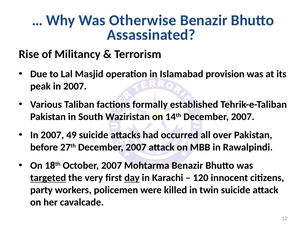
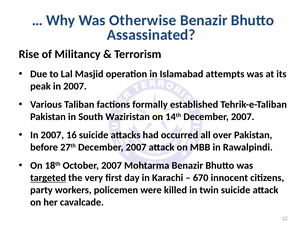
provision: provision -> attempts (225, 74)
49: 49 -> 16 (71, 135)
day underline: present -> none (132, 178)
120: 120 -> 670 (201, 178)
